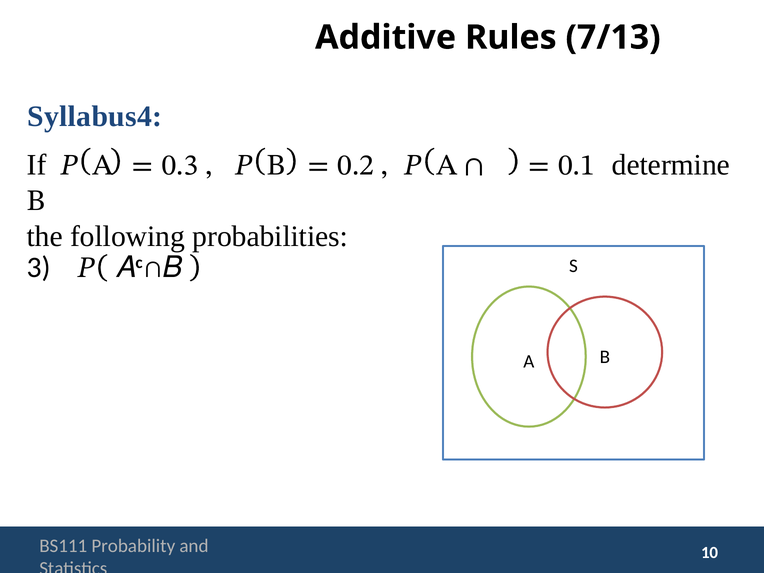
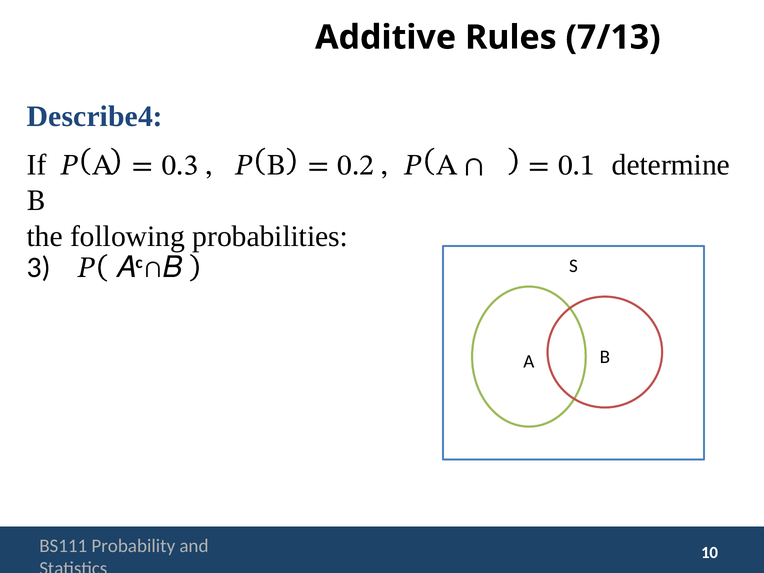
Syllabus4: Syllabus4 -> Describe4 (95, 117)
